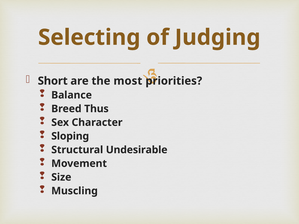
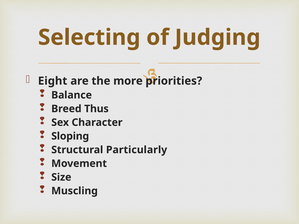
Short: Short -> Eight (53, 81)
most: most -> more (128, 81)
Undesirable: Undesirable -> Particularly (137, 150)
